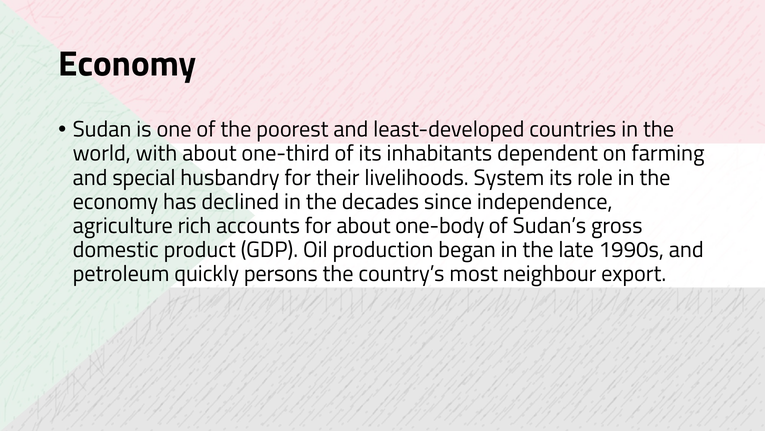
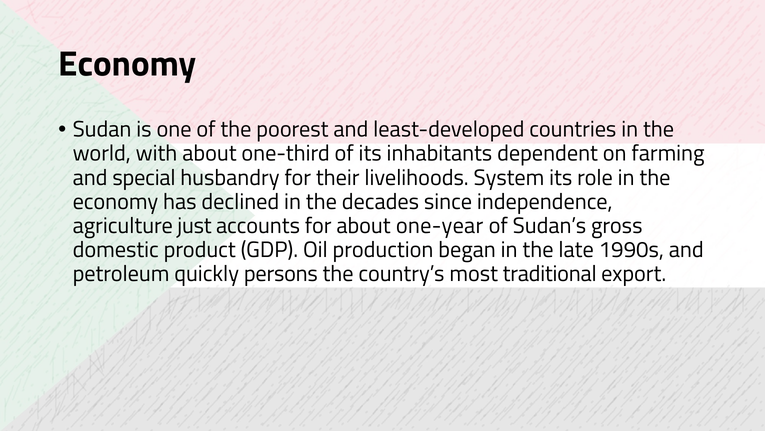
rich: rich -> just (194, 226)
one-body: one-body -> one-year (440, 226)
neighbour: neighbour -> traditional (550, 274)
